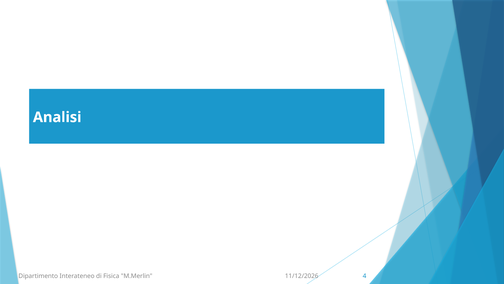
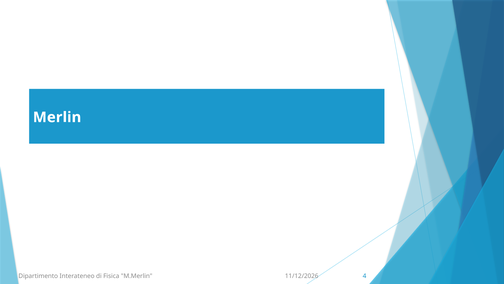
Analisi: Analisi -> Merlin (57, 117)
